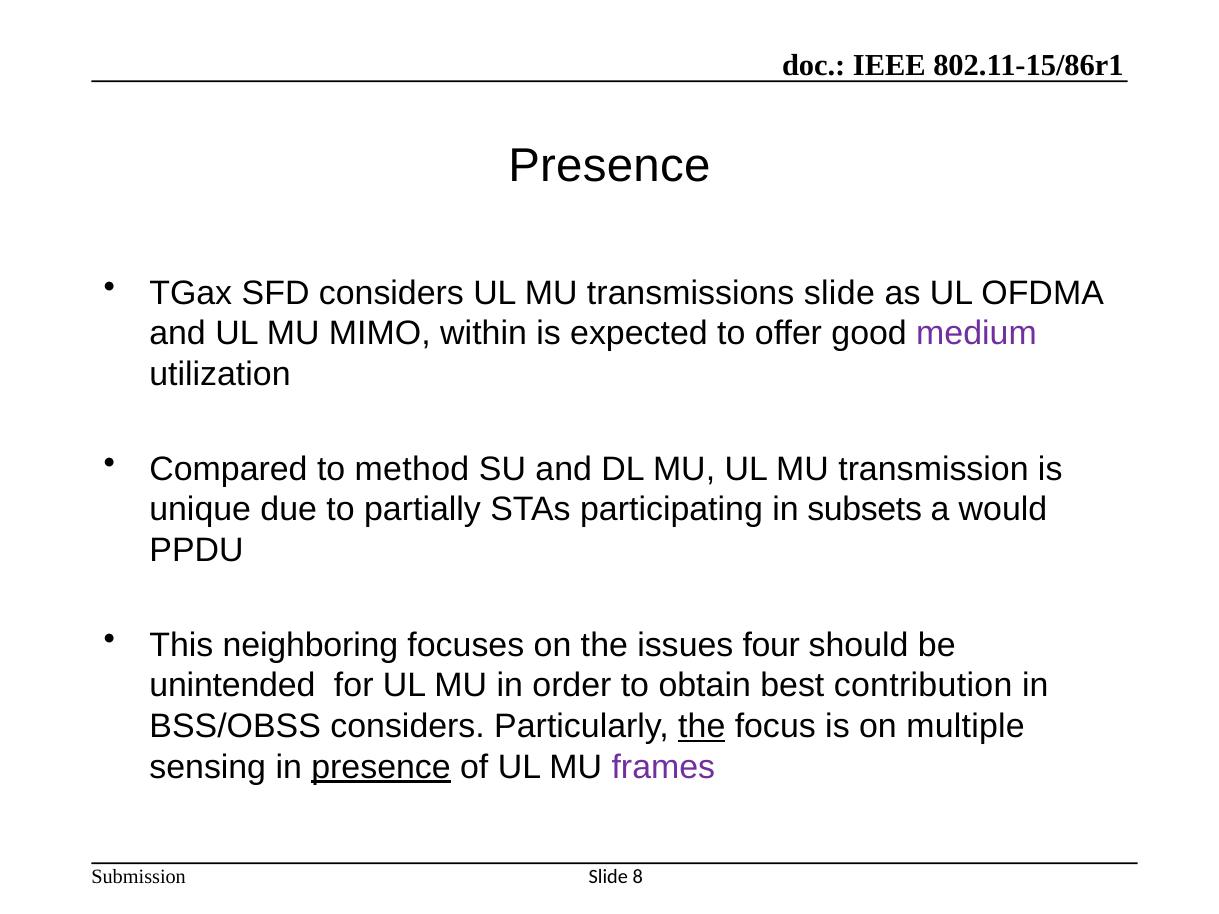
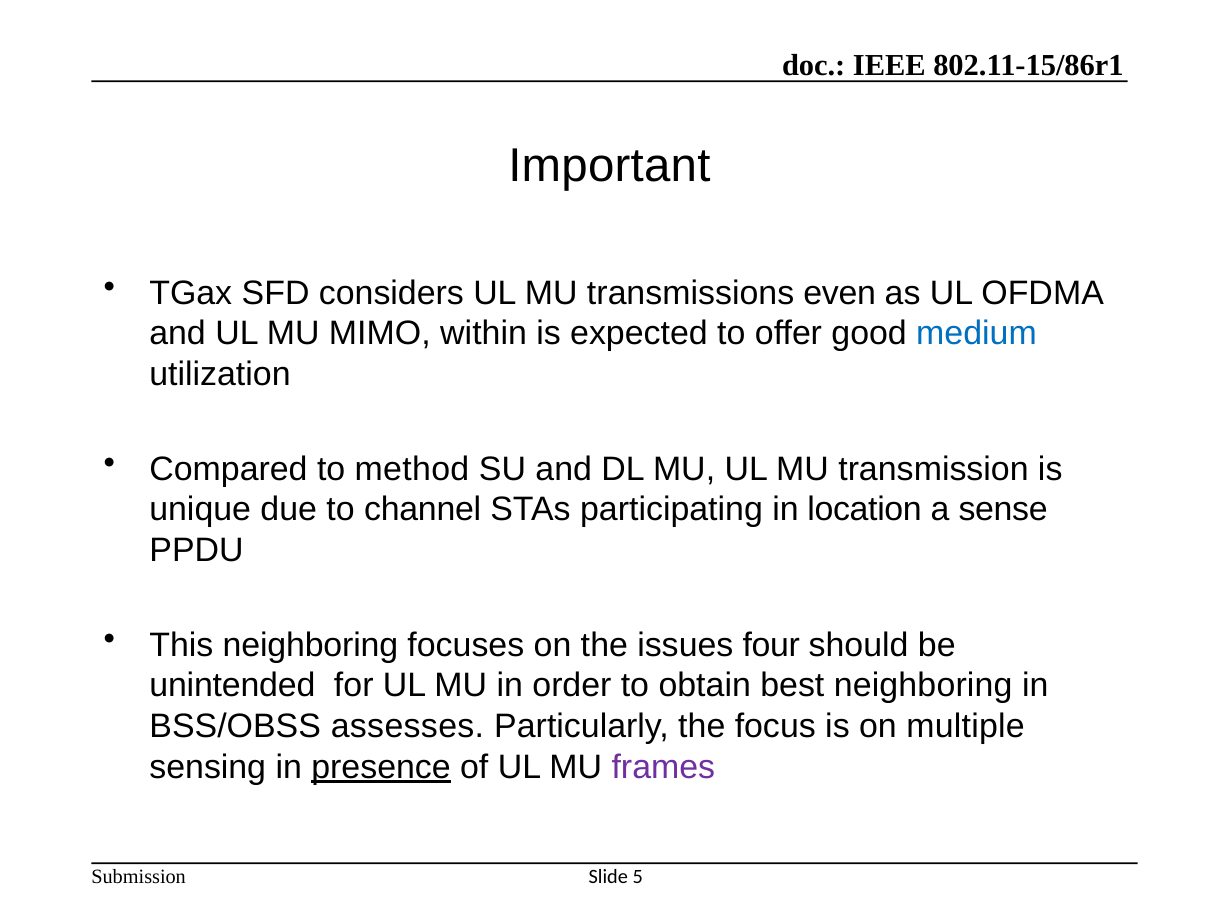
Presence: Presence -> Important (609, 166)
transmissions slide: slide -> even (840, 293)
medium colour: purple -> blue (976, 334)
partially: partially -> channel (423, 510)
subsets: subsets -> location (865, 510)
would: would -> sense (1003, 510)
best contribution: contribution -> neighboring (923, 686)
BSS/OBSS considers: considers -> assesses (407, 727)
the underline: present -> none (702, 727)
8: 8 -> 5 (638, 877)
